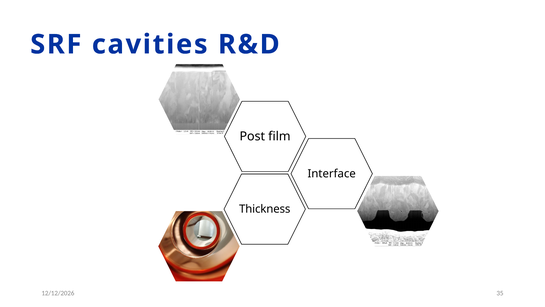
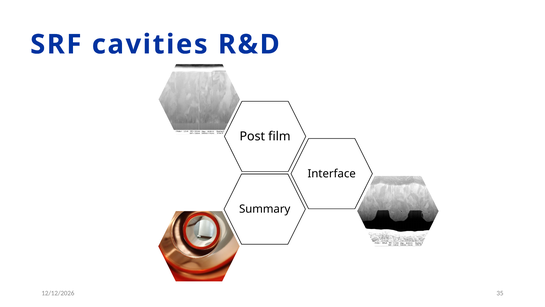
Thickness: Thickness -> Summary (265, 209)
